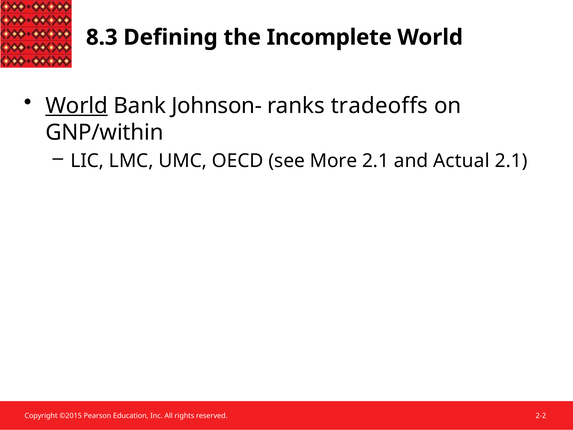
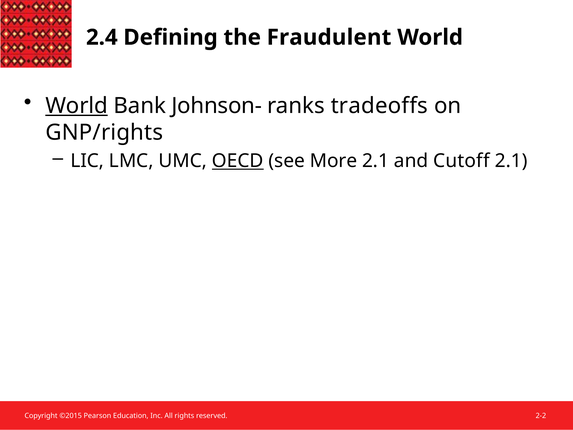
8.3: 8.3 -> 2.4 (102, 37)
Incomplete: Incomplete -> Fraudulent (329, 37)
GNP/within: GNP/within -> GNP/rights (104, 132)
OECD underline: none -> present (238, 161)
Actual: Actual -> Cutoff (461, 161)
